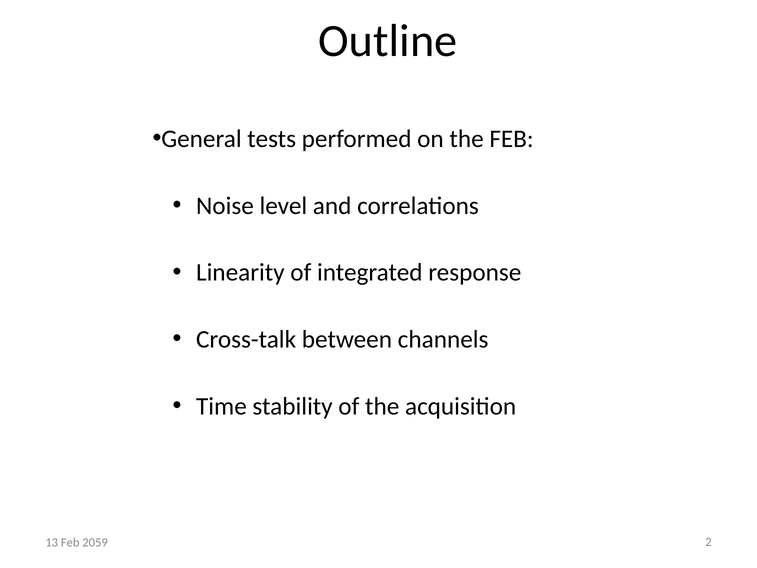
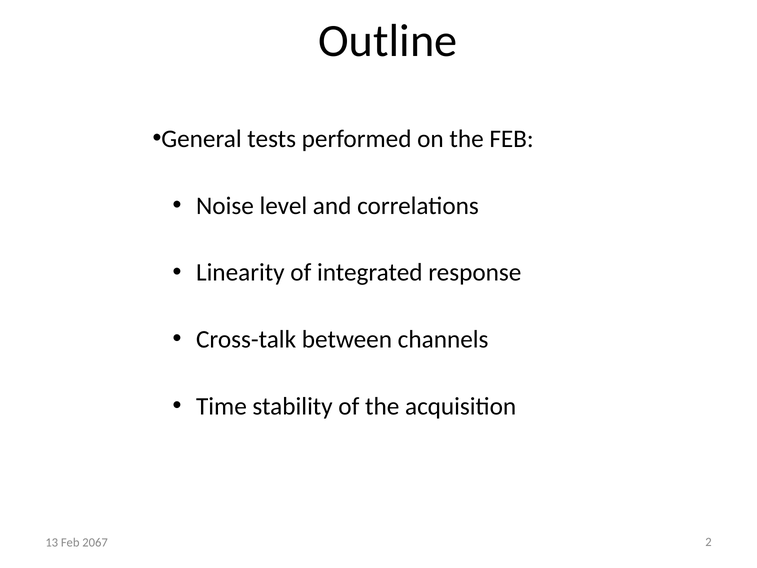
2059: 2059 -> 2067 (95, 542)
